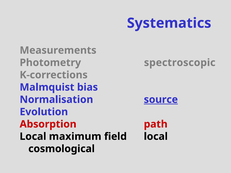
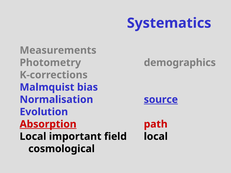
spectroscopic: spectroscopic -> demographics (180, 63)
Absorption underline: none -> present (48, 124)
maximum: maximum -> important (75, 137)
